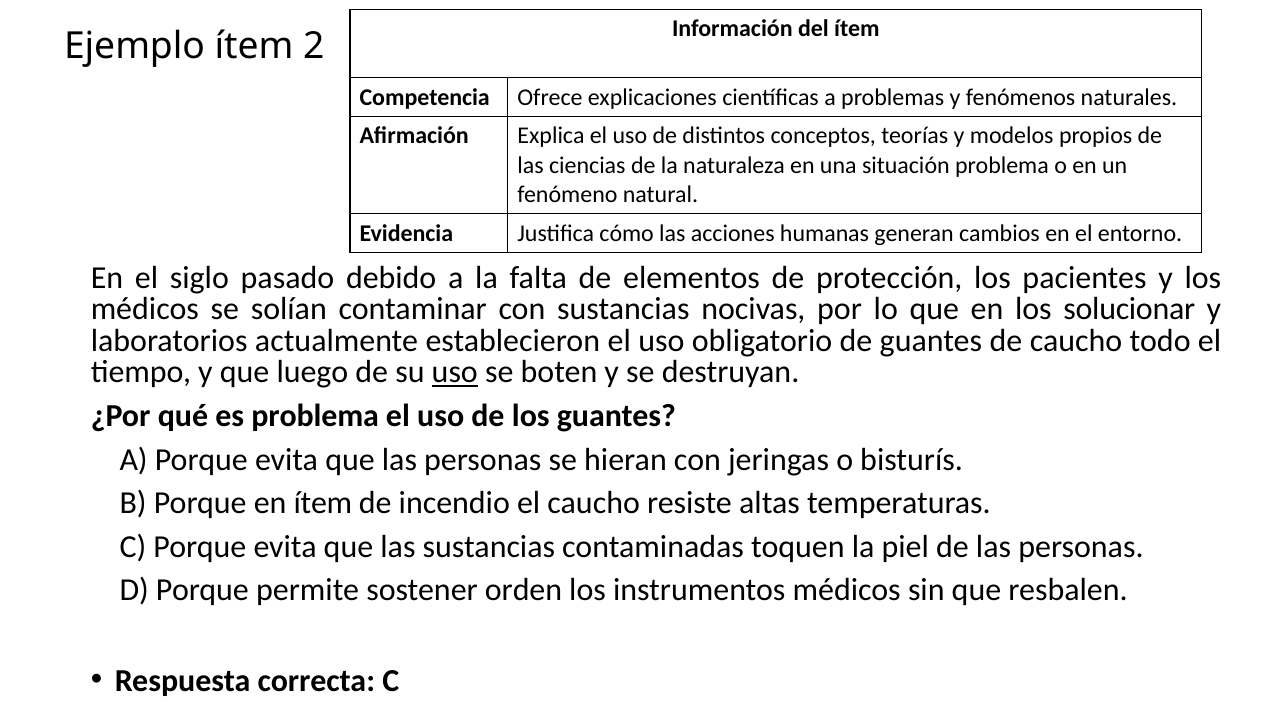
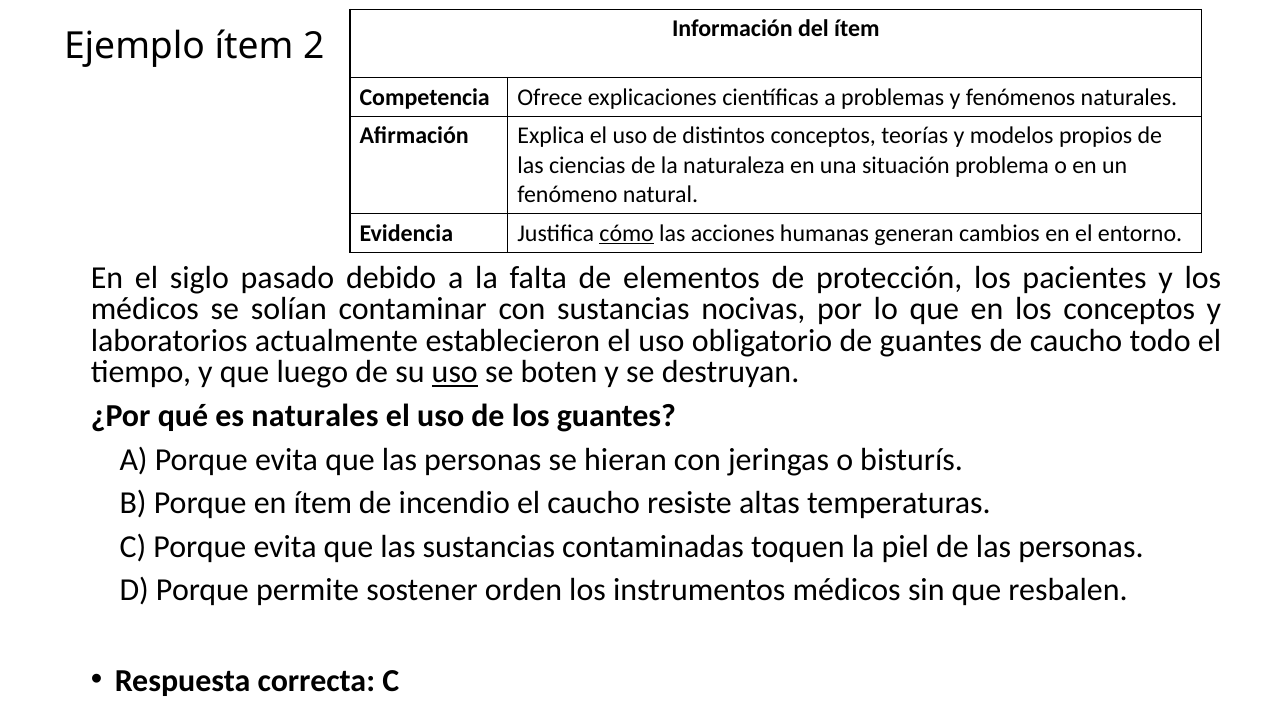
cómo underline: none -> present (627, 233)
los solucionar: solucionar -> conceptos (1129, 309)
es problema: problema -> naturales (315, 416)
